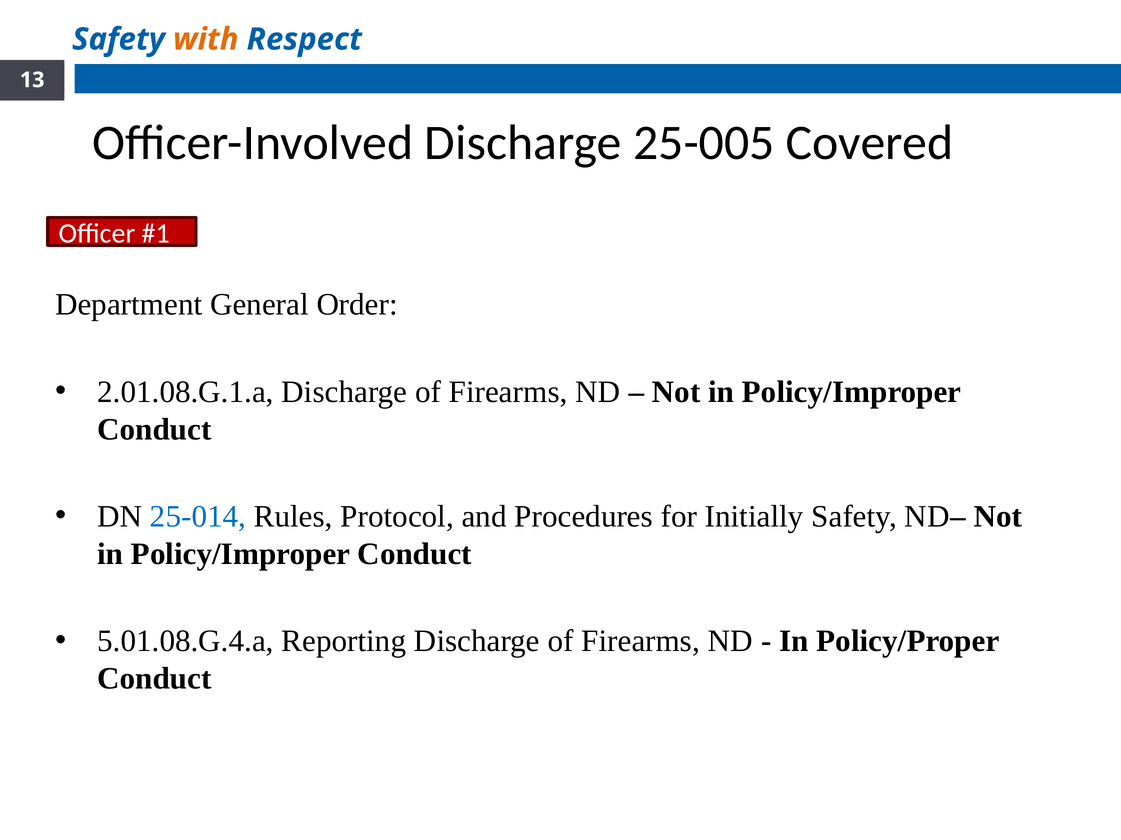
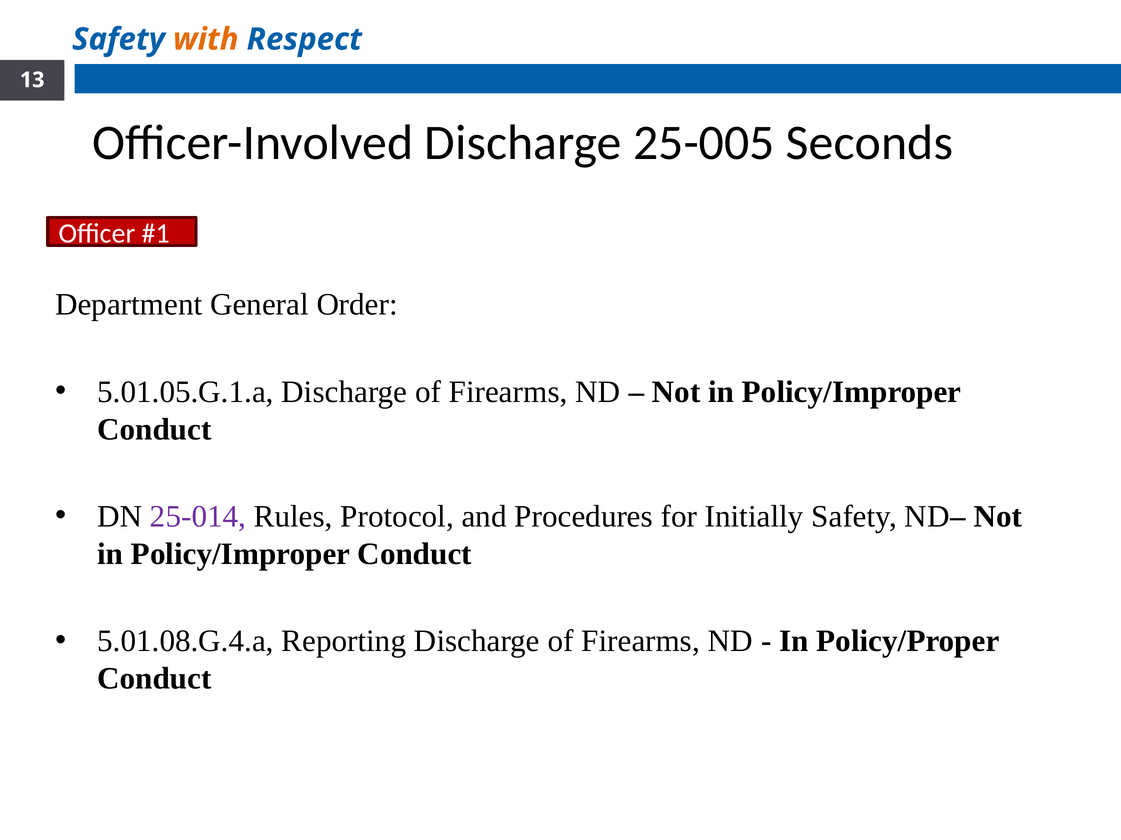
Covered: Covered -> Seconds (869, 143)
2.01.08.G.1.a: 2.01.08.G.1.a -> 5.01.05.G.1.a (185, 392)
25-014 colour: blue -> purple (198, 517)
